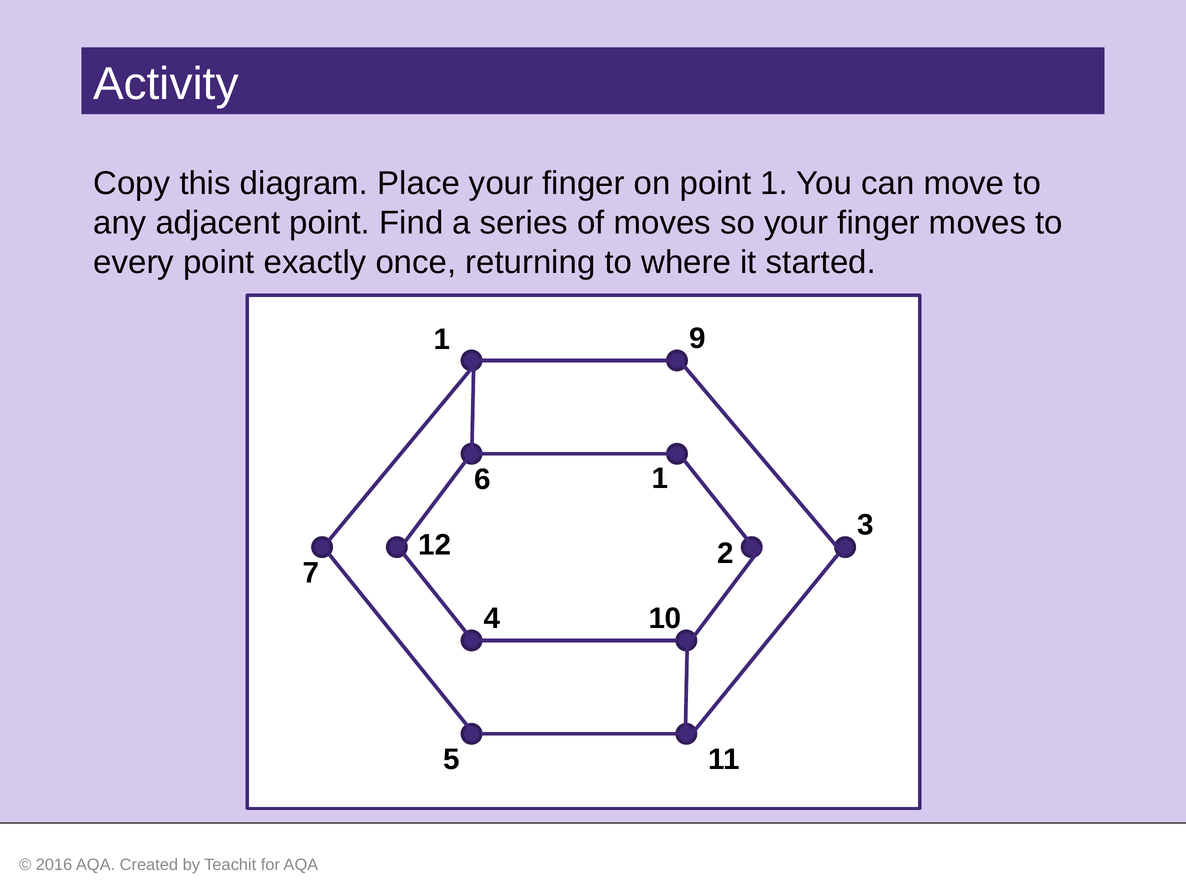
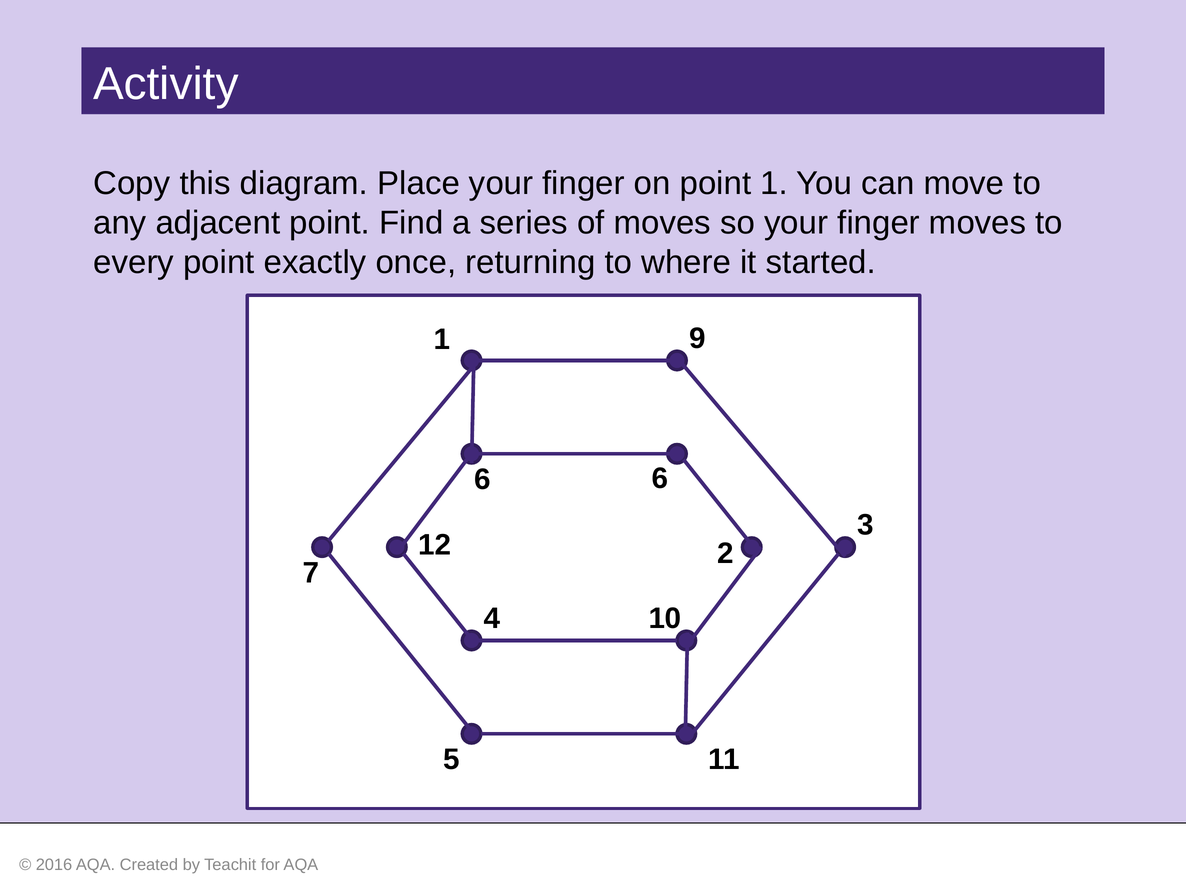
6 1: 1 -> 6 (660, 479)
